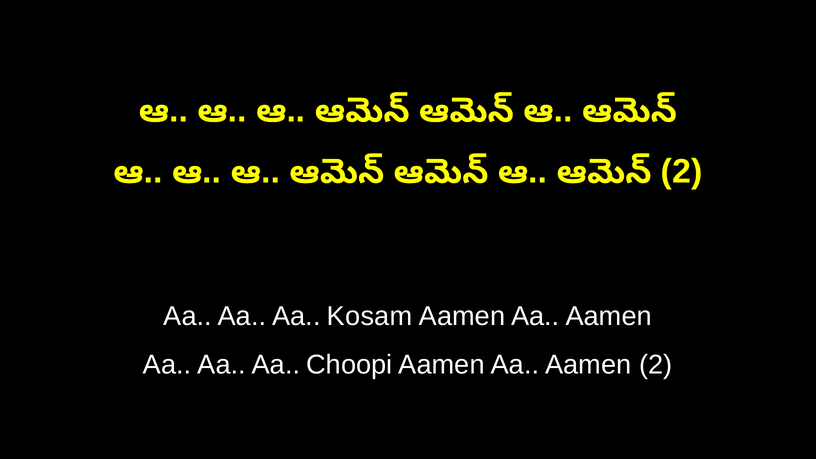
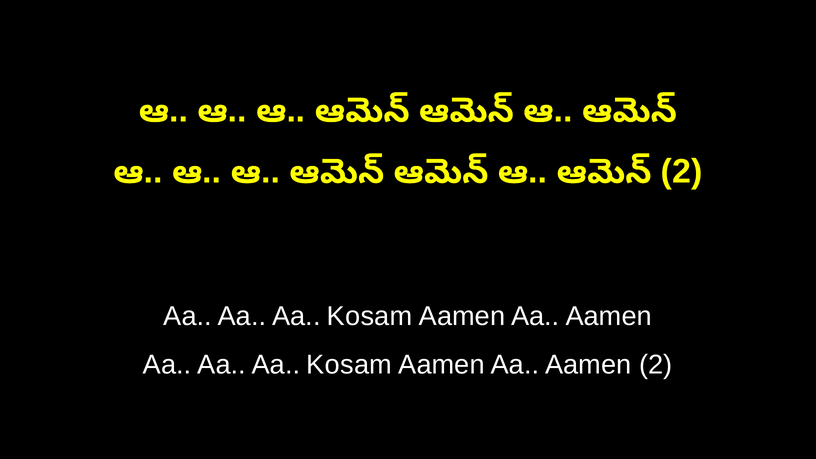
Choopi: Choopi -> Kosam (349, 365)
